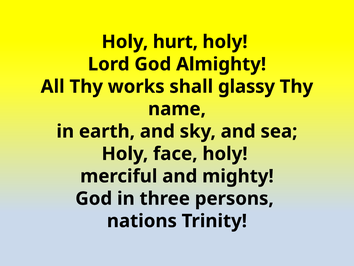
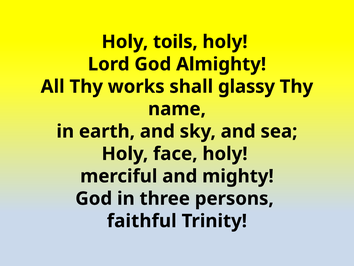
hurt: hurt -> toils (175, 42)
nations: nations -> faithful (142, 221)
